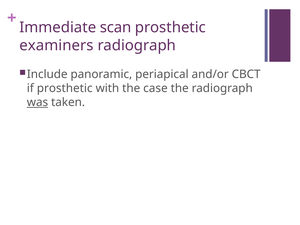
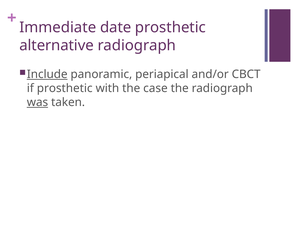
scan: scan -> date (116, 27)
examiners: examiners -> alternative (57, 45)
Include underline: none -> present (47, 74)
